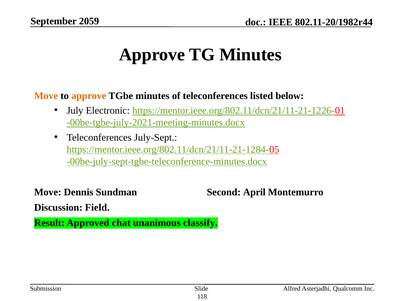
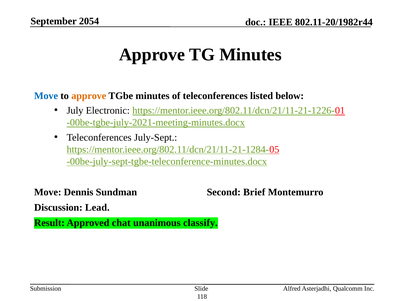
2059: 2059 -> 2054 (89, 21)
Move colour: orange -> blue (46, 96)
April: April -> Brief (254, 192)
Field: Field -> Lead (97, 207)
